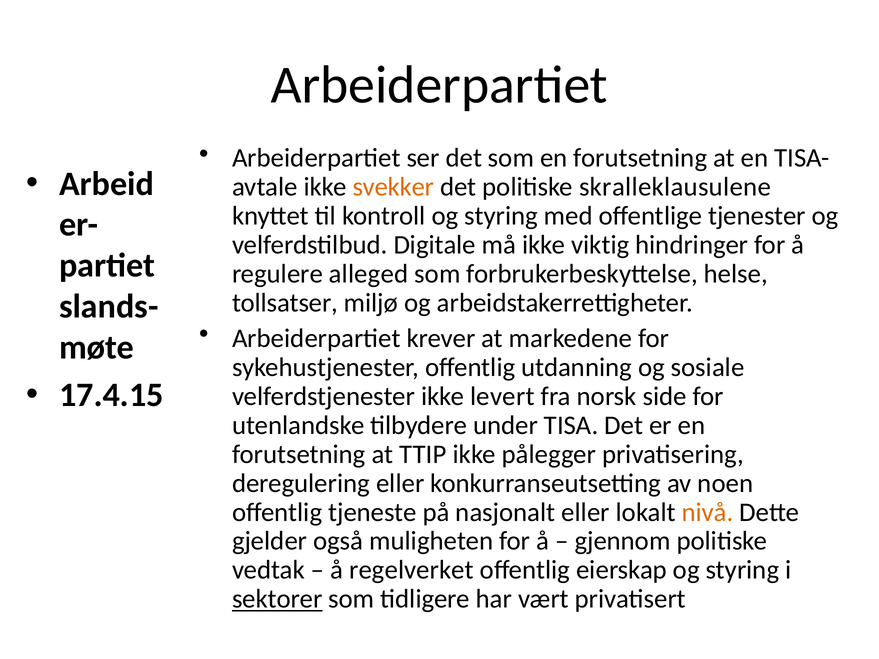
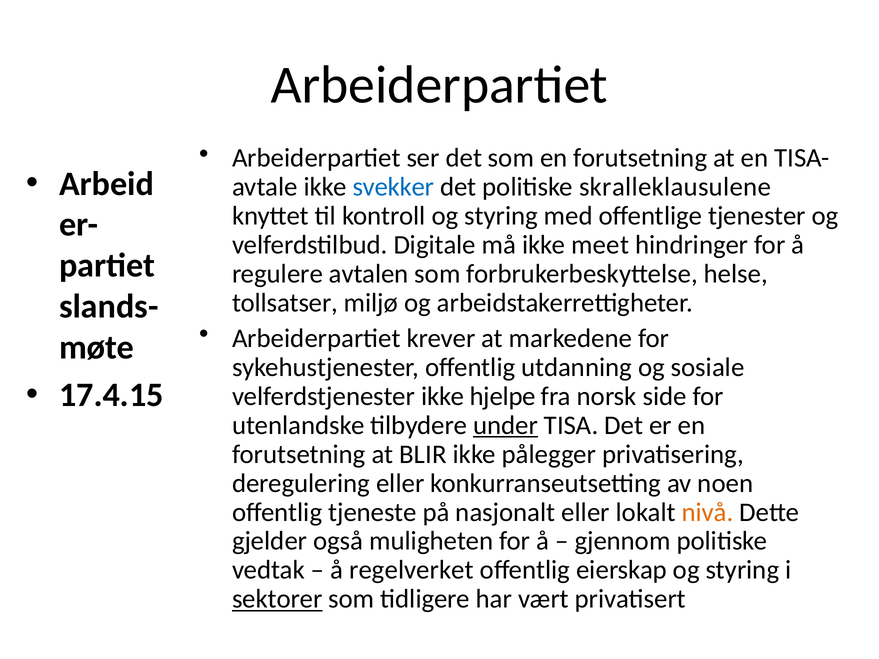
svekker colour: orange -> blue (393, 187)
viktig: viktig -> meet (600, 245)
alleged: alleged -> avtalen (369, 274)
levert: levert -> hjelpe (503, 396)
under underline: none -> present (506, 425)
TTIP: TTIP -> BLIR (423, 454)
